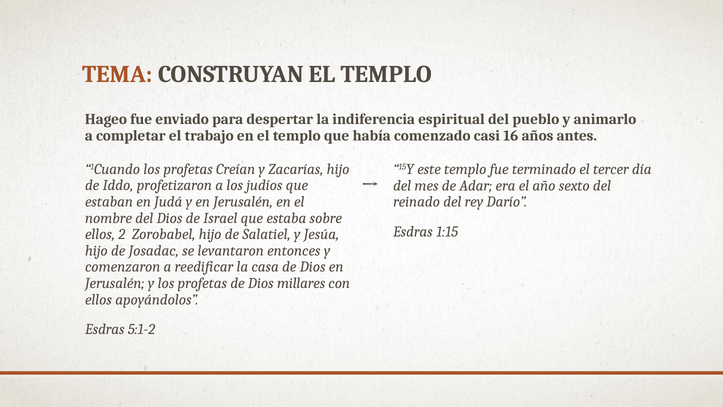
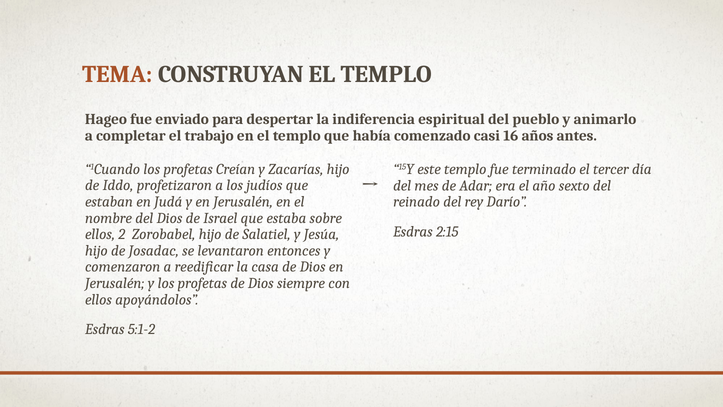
1:15: 1:15 -> 2:15 (447, 232)
millares: millares -> siempre (301, 283)
